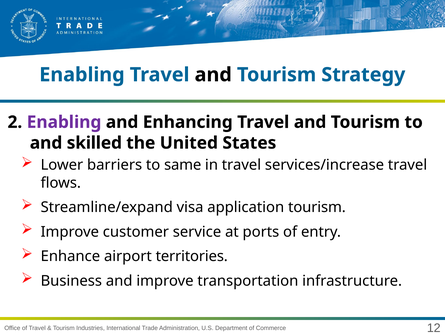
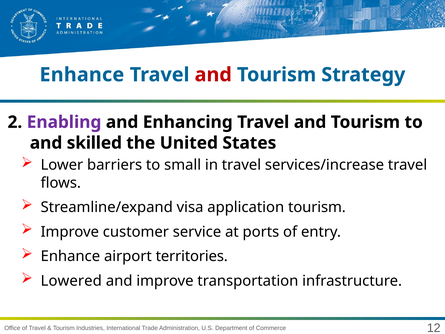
Enabling: Enabling -> Enhance (82, 75)
and colour: black -> red (213, 75)
same: same -> small (183, 165)
Business: Business -> Lowered (71, 281)
